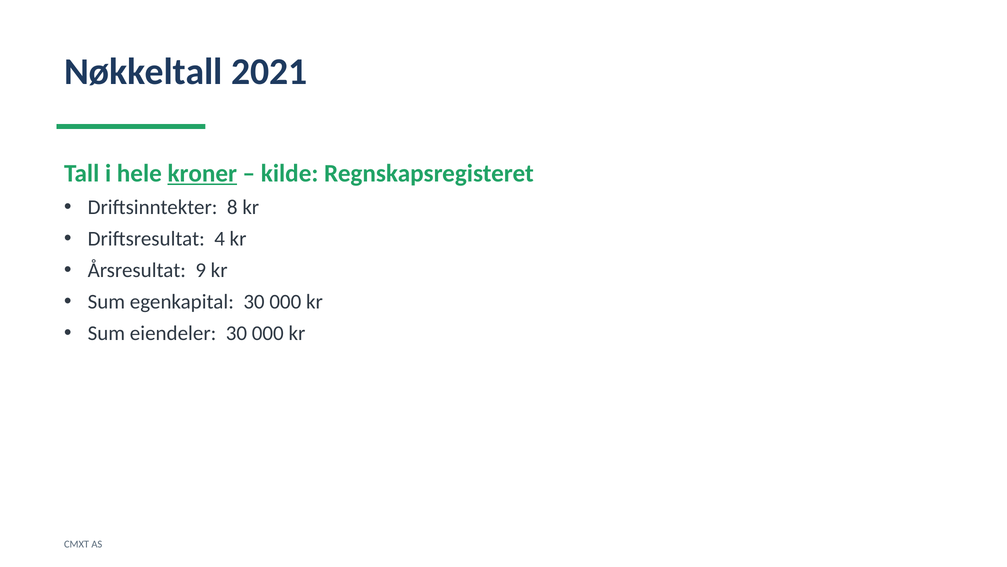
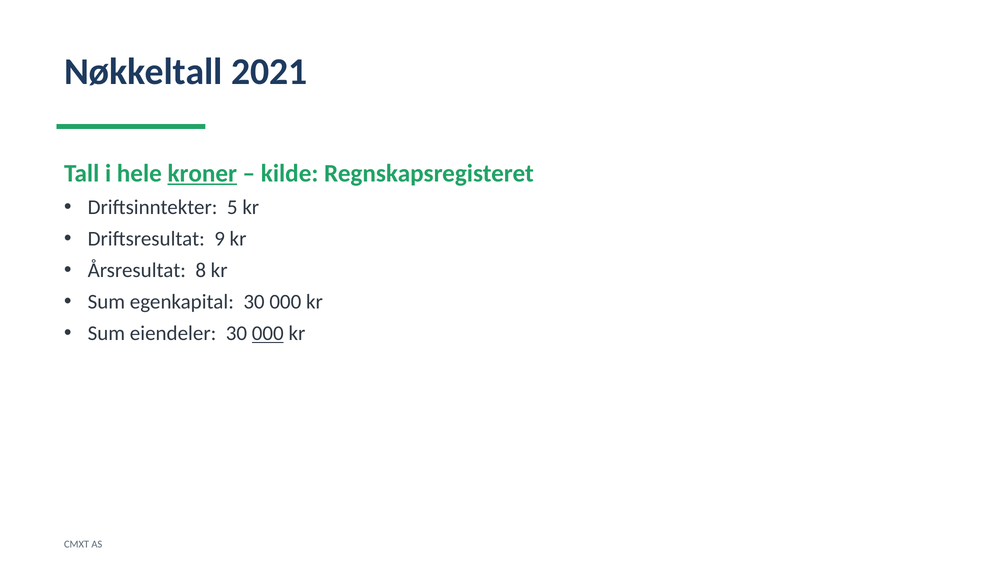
8: 8 -> 5 (232, 207)
4: 4 -> 9 (220, 239)
9: 9 -> 8 (201, 270)
000 underline: none -> present (268, 333)
